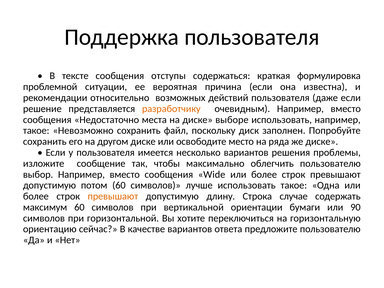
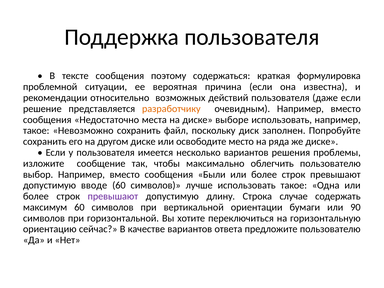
отступы: отступы -> поэтому (169, 76)
Wide: Wide -> Были (212, 174)
потом: потом -> вводе (94, 185)
превышают colour: orange -> purple (113, 196)
